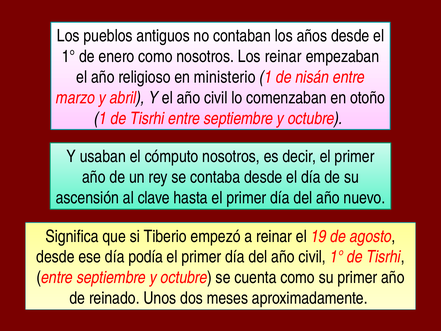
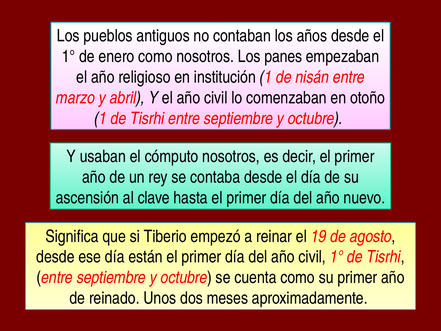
Los reinar: reinar -> panes (283, 56)
ministerio: ministerio -> institución (225, 77)
podía: podía -> están (146, 257)
